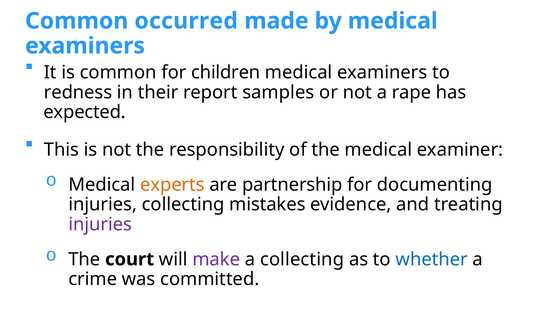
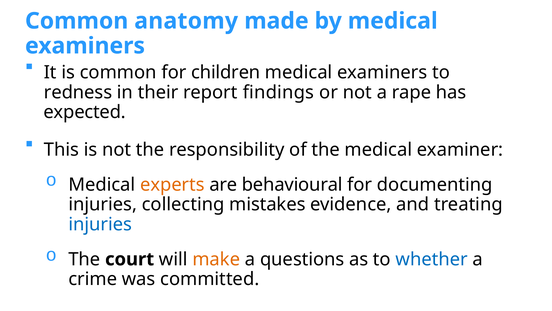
occurred: occurred -> anatomy (186, 21)
samples: samples -> findings (278, 92)
partnership: partnership -> behavioural (292, 184)
injuries colour: purple -> blue (100, 224)
make colour: purple -> orange (216, 259)
a collecting: collecting -> questions (302, 259)
